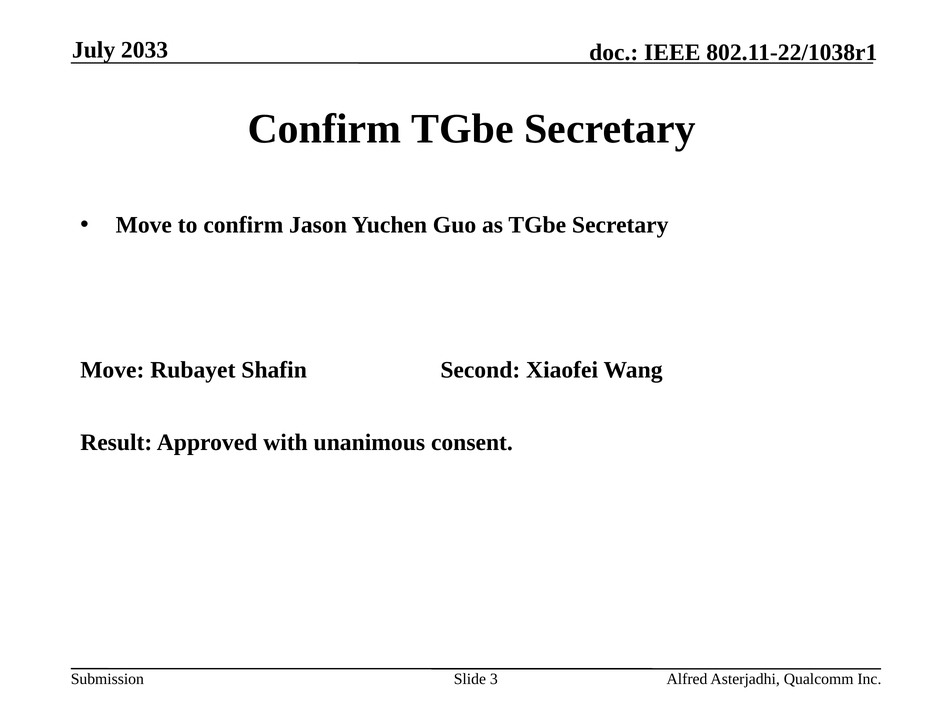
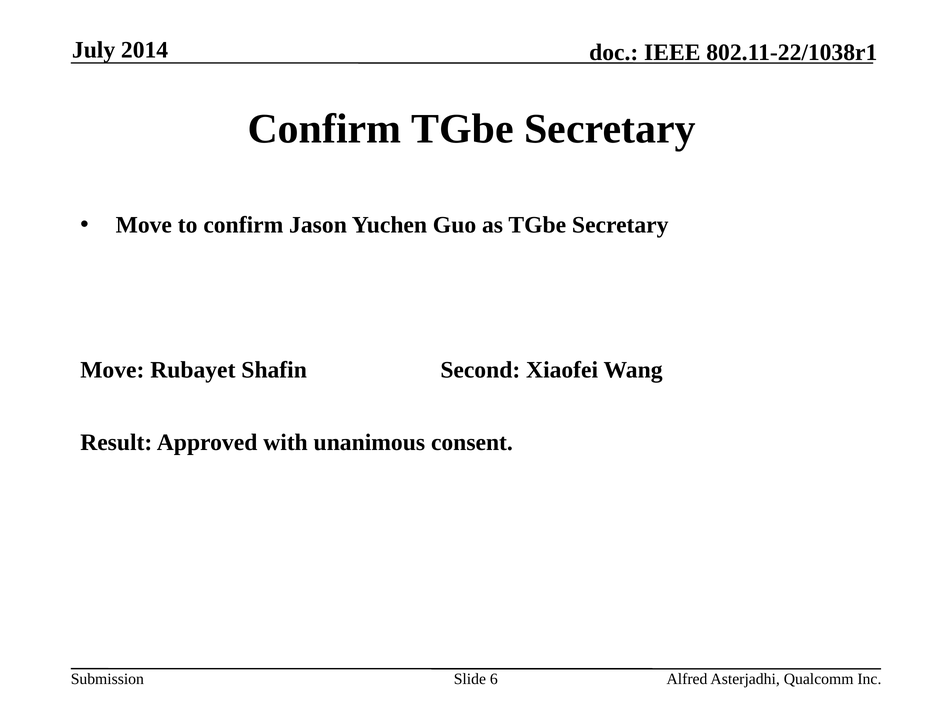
2033: 2033 -> 2014 (145, 50)
3: 3 -> 6 (494, 679)
